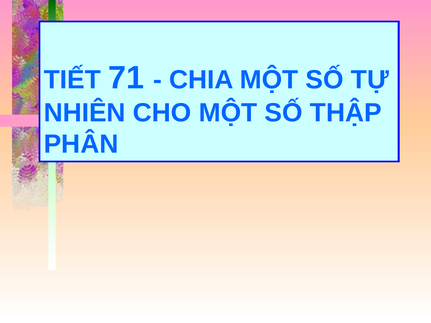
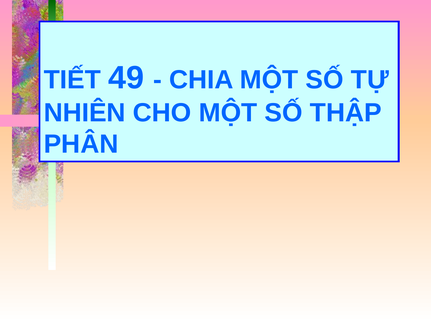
71: 71 -> 49 (126, 78)
